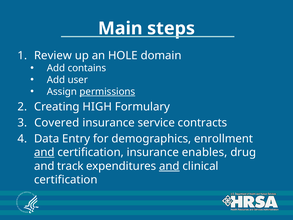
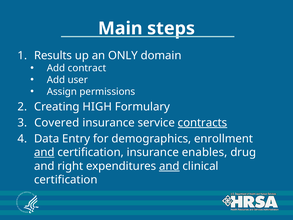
Review: Review -> Results (53, 55)
HOLE: HOLE -> ONLY (123, 55)
contains: contains -> contract (87, 68)
permissions underline: present -> none (107, 92)
contracts underline: none -> present (202, 123)
track: track -> right (70, 166)
